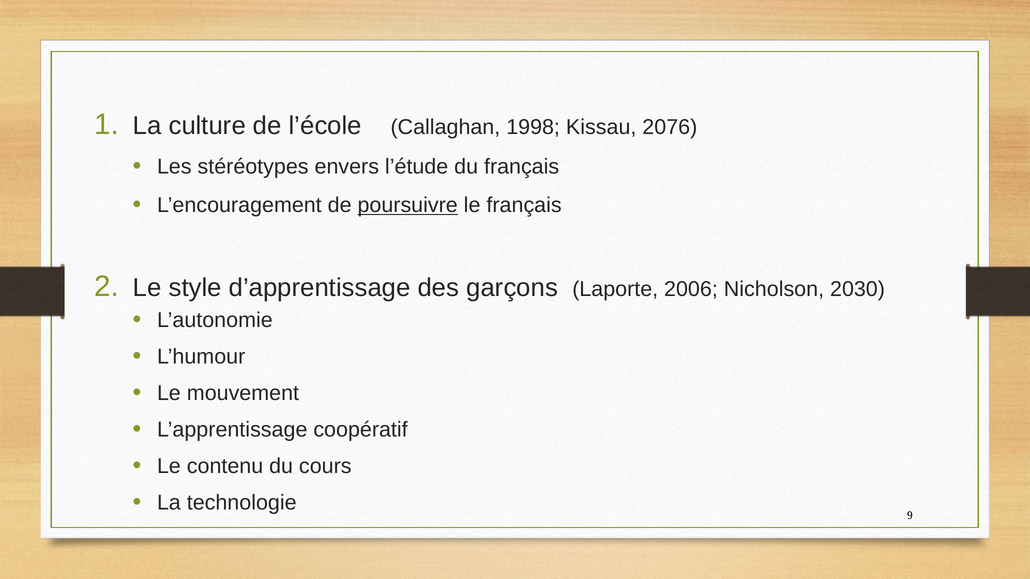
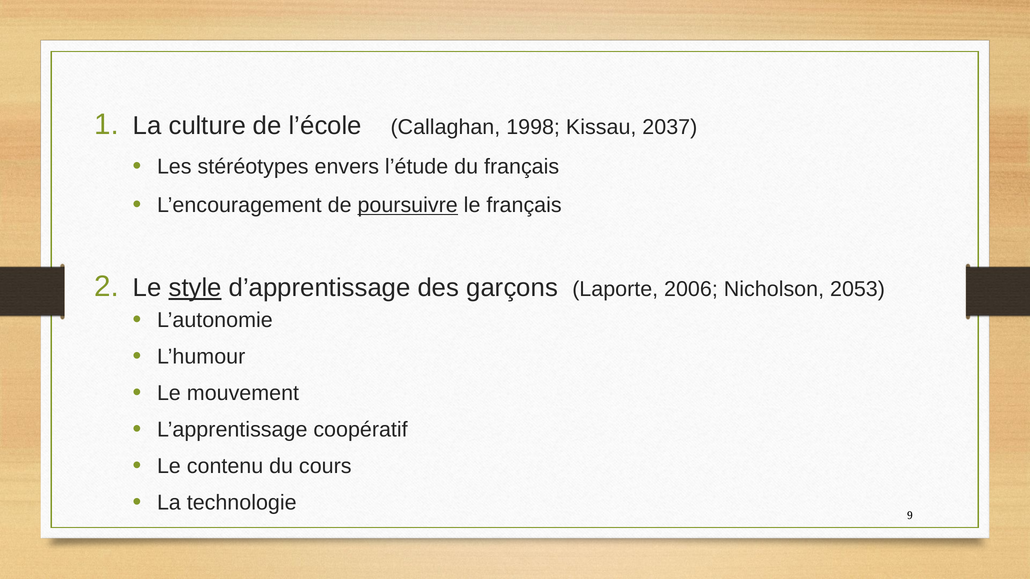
2076: 2076 -> 2037 (670, 127)
style underline: none -> present (195, 288)
2030: 2030 -> 2053 (858, 290)
